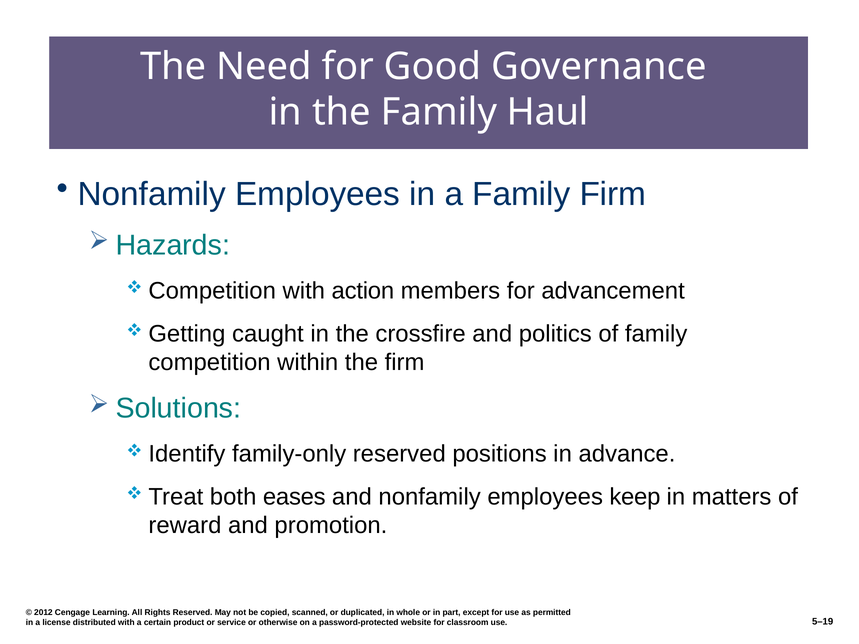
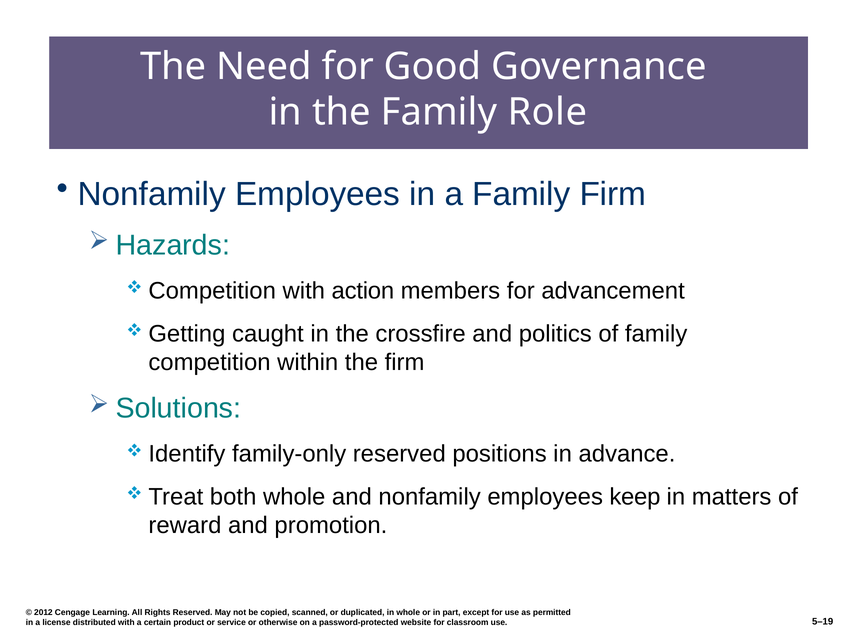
Haul: Haul -> Role (547, 112)
both eases: eases -> whole (294, 497)
